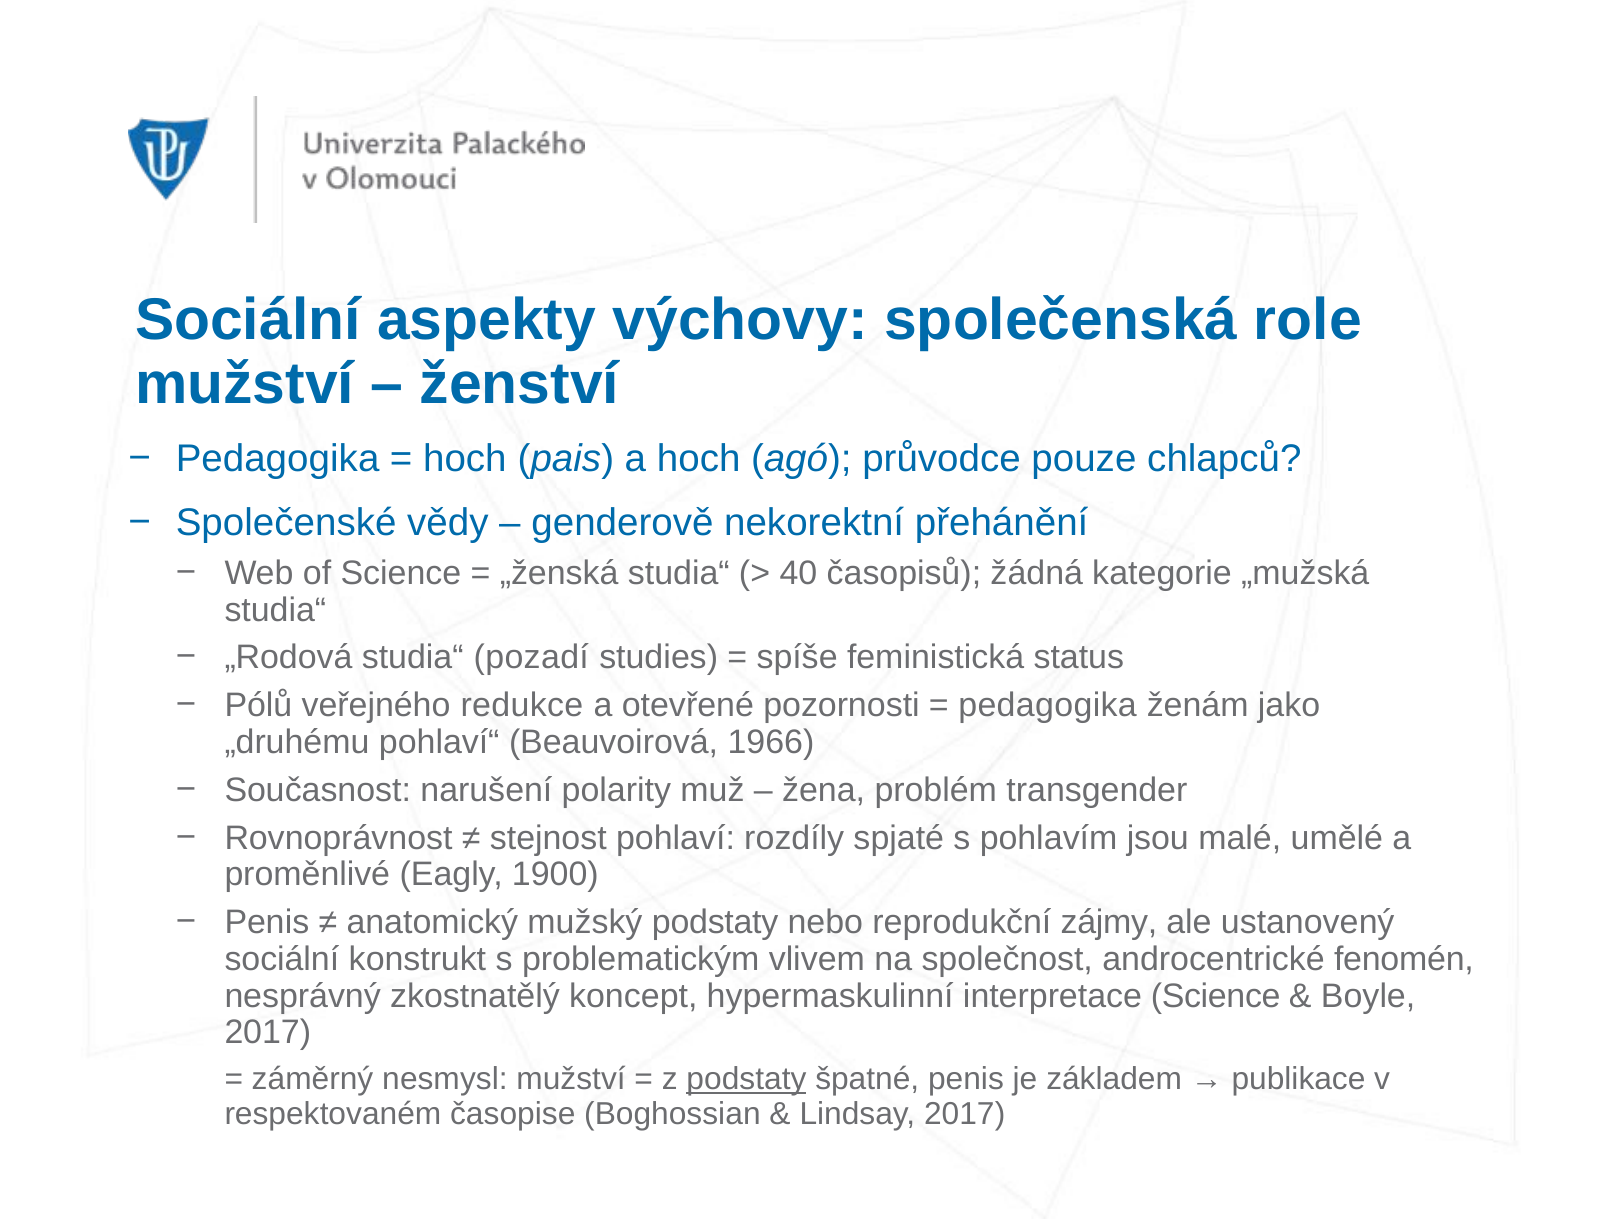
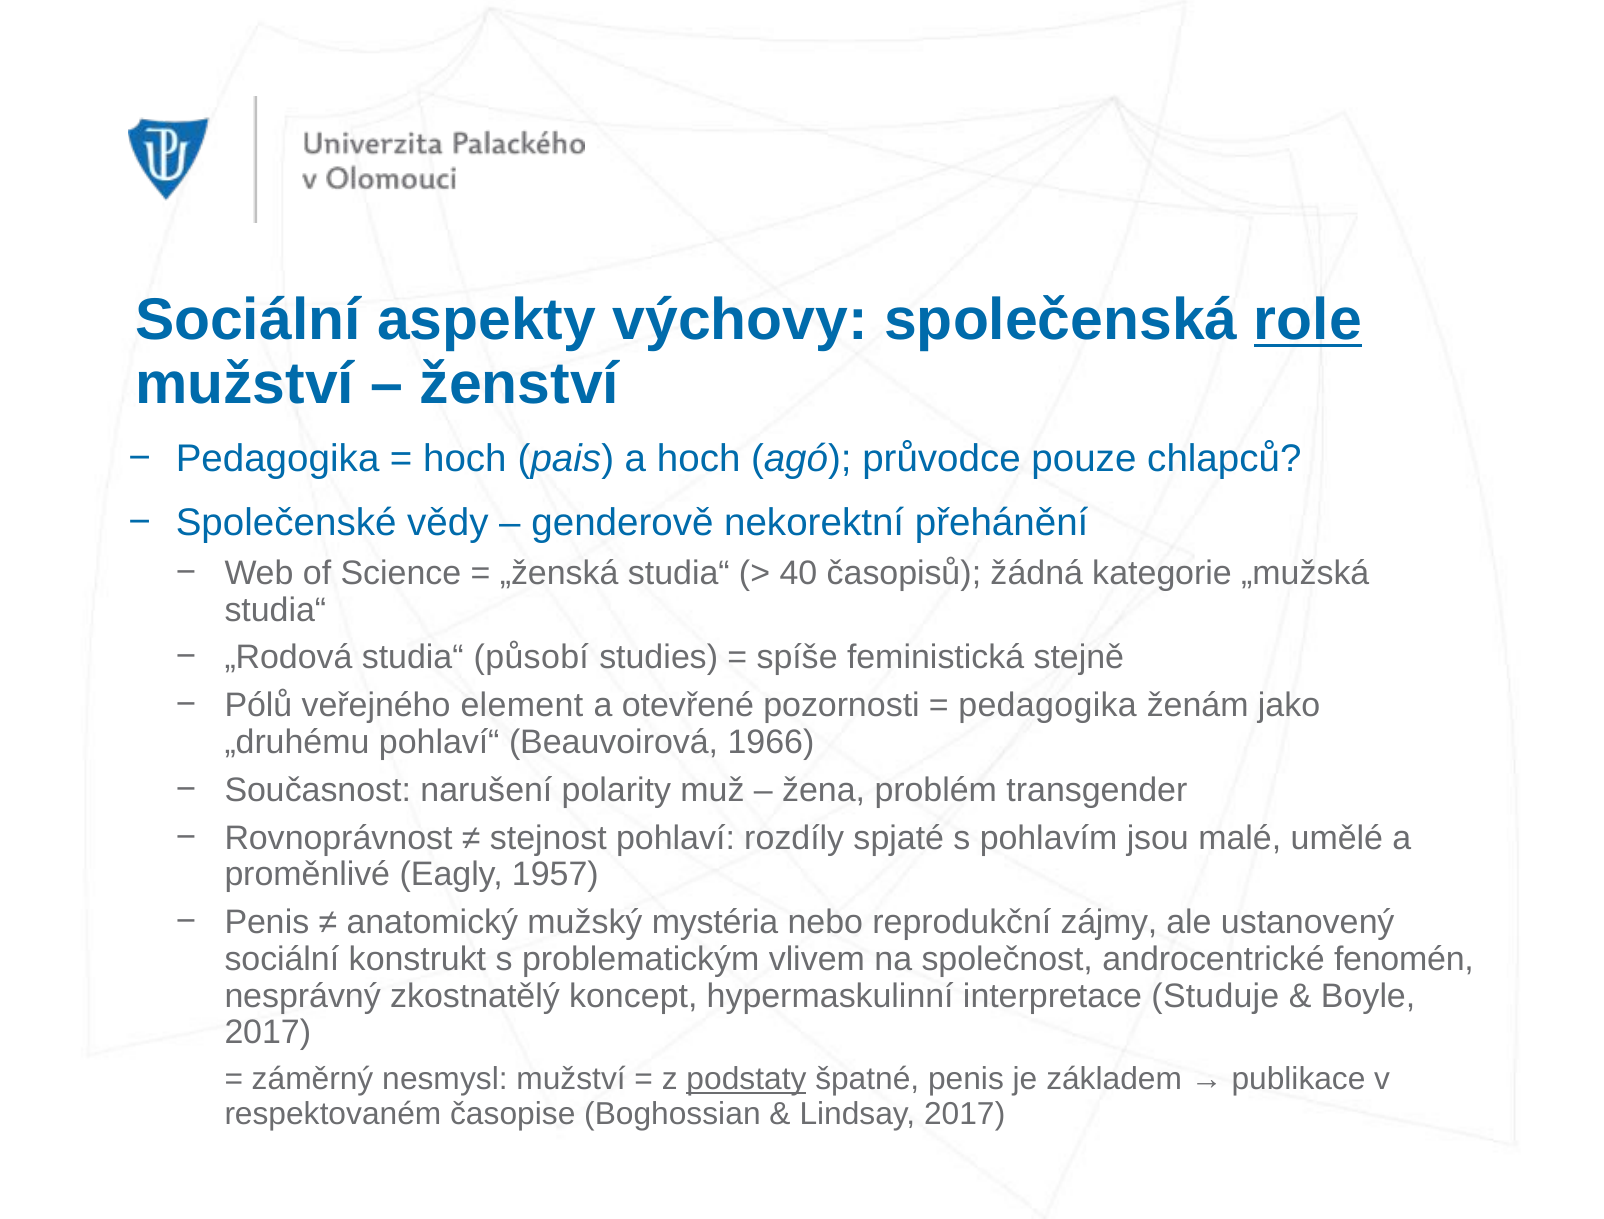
role underline: none -> present (1308, 320)
pozadí: pozadí -> působí (531, 658)
status: status -> stejně (1079, 658)
redukce: redukce -> element (522, 706)
1900: 1900 -> 1957 (555, 875)
mužský podstaty: podstaty -> mystéria (715, 923)
interpretace Science: Science -> Studuje (1215, 996)
